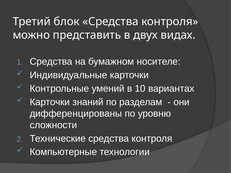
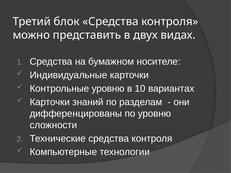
Контрольные умений: умений -> уровню (108, 89)
